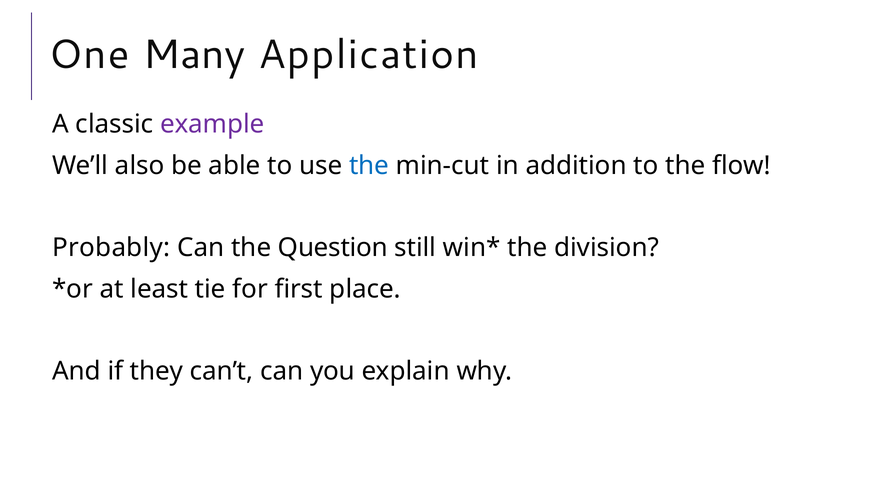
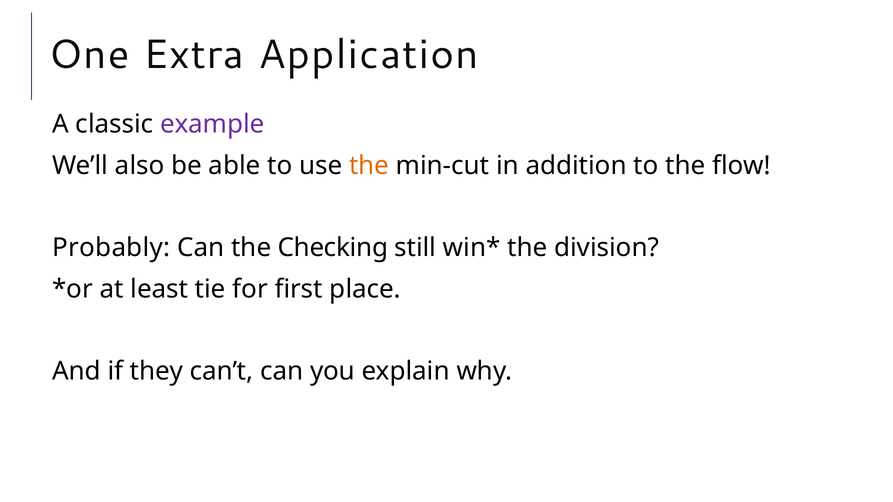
Many: Many -> Extra (194, 55)
the colour: blue -> orange (369, 166)
Question: Question -> Checking (333, 248)
